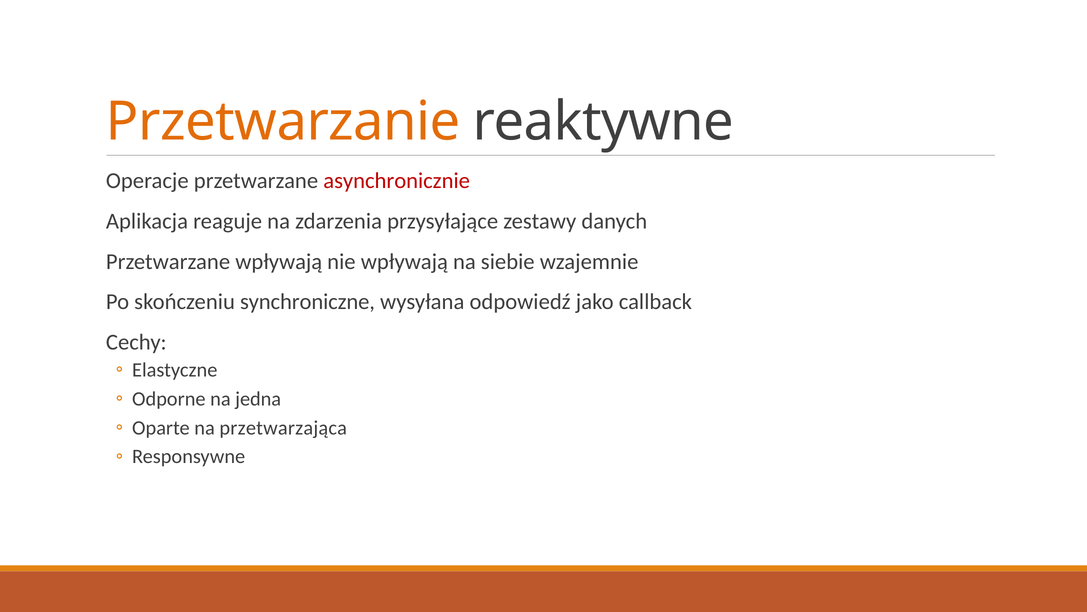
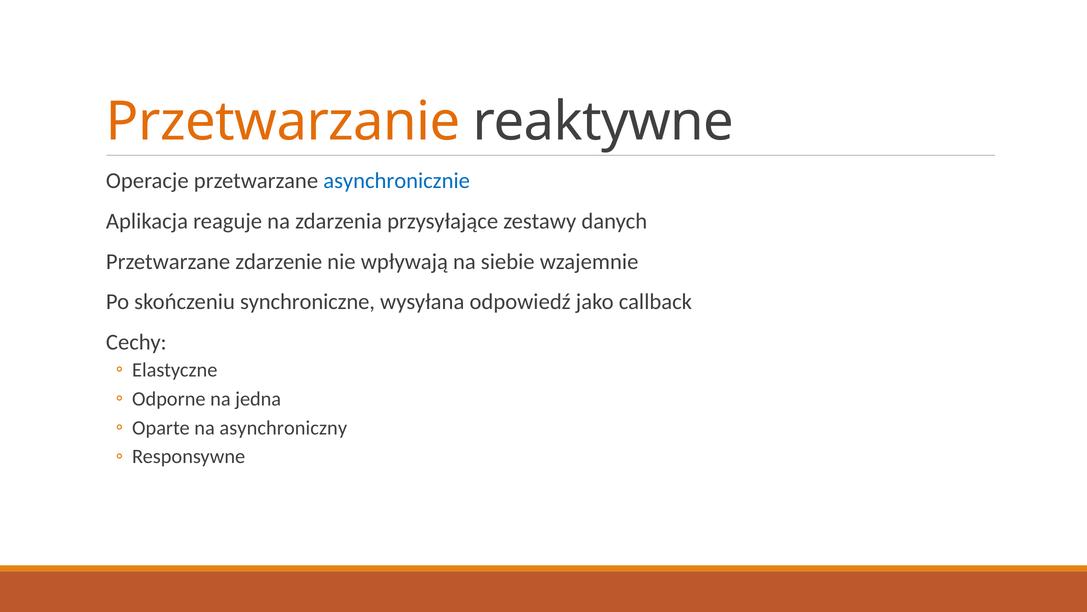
asynchronicznie colour: red -> blue (397, 181)
Przetwarzane wpływają: wpływają -> zdarzenie (279, 261)
przetwarzająca: przetwarzająca -> asynchroniczny (283, 427)
